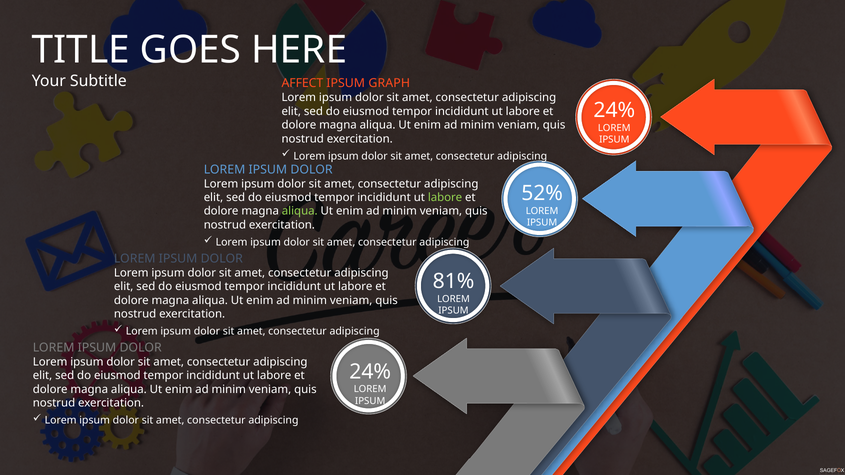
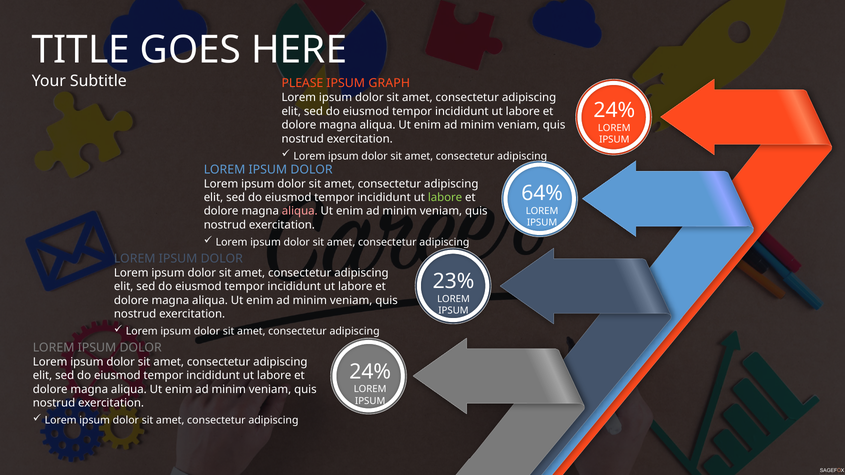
AFFECT: AFFECT -> PLEASE (302, 83)
52%: 52% -> 64% (542, 193)
aliqua colour: light green -> pink (300, 211)
81%: 81% -> 23% (454, 282)
